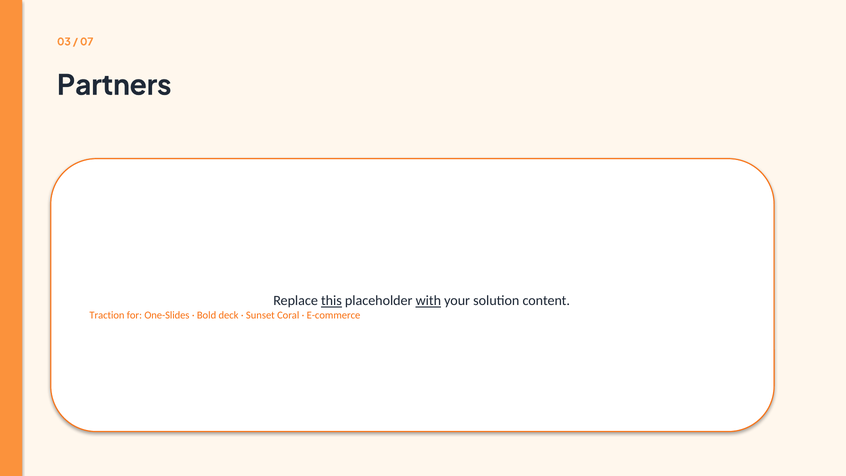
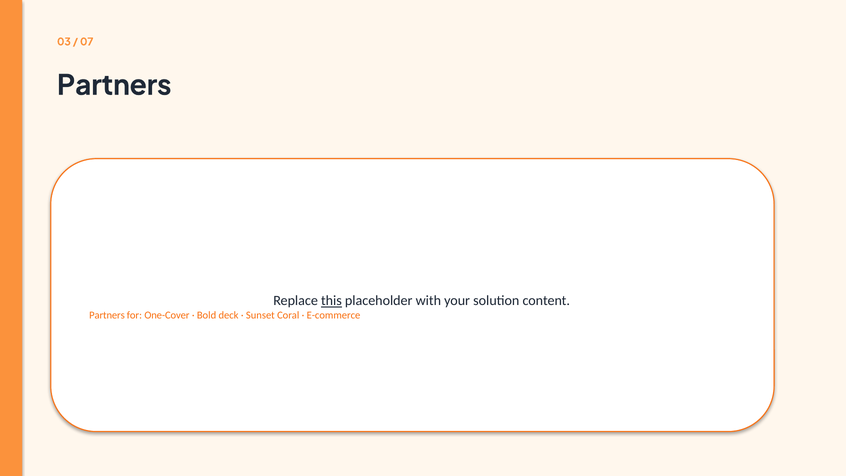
with underline: present -> none (428, 301)
Traction: Traction -> Partners (107, 315)
One-Slides: One-Slides -> One-Cover (167, 315)
